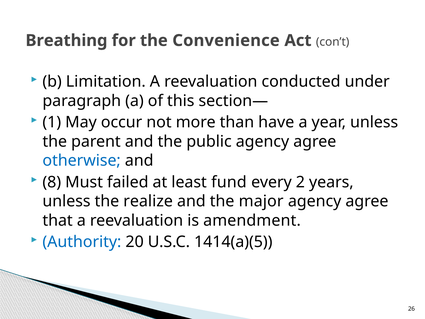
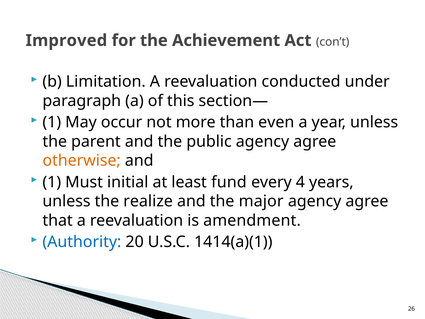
Breathing: Breathing -> Improved (66, 40)
Convenience: Convenience -> Achievement (226, 40)
have: have -> even (276, 122)
otherwise colour: blue -> orange (82, 161)
8: 8 -> 1 (52, 182)
failed: failed -> initial (128, 182)
2: 2 -> 4 (300, 182)
1414(a)(5: 1414(a)(5 -> 1414(a)(1 (233, 242)
